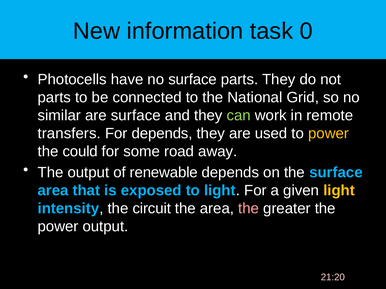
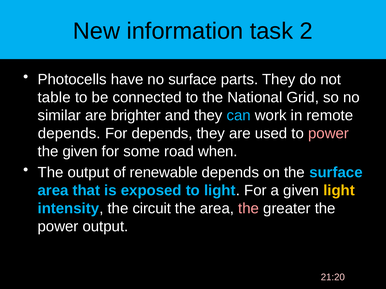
0: 0 -> 2 (306, 31)
parts: parts -> table (54, 98)
are surface: surface -> brighter (136, 116)
can colour: light green -> light blue (239, 116)
transfers: transfers -> depends (69, 134)
power colour: yellow -> pink (328, 134)
the could: could -> given (80, 152)
away: away -> when (218, 152)
